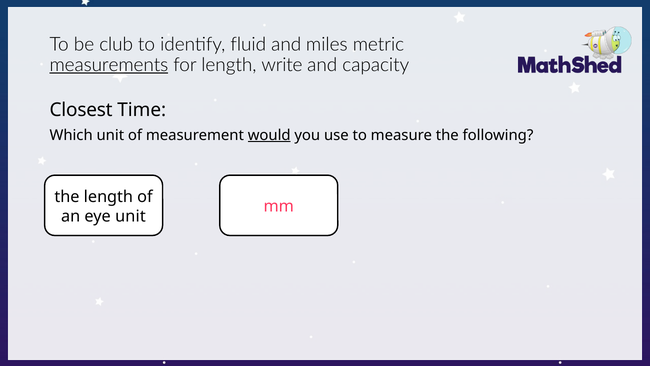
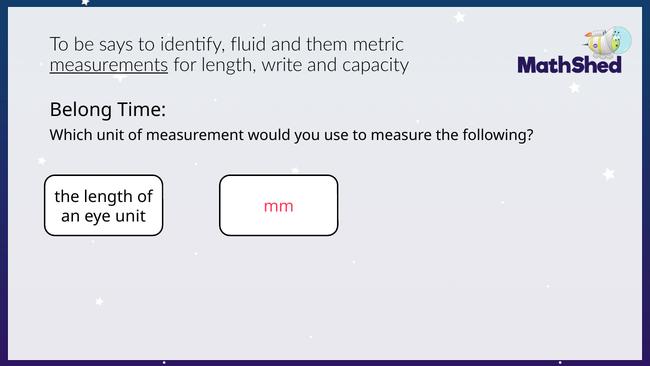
club: club -> says (116, 44)
miles: miles -> them (327, 44)
Closest: Closest -> Belong (81, 110)
would underline: present -> none (269, 135)
